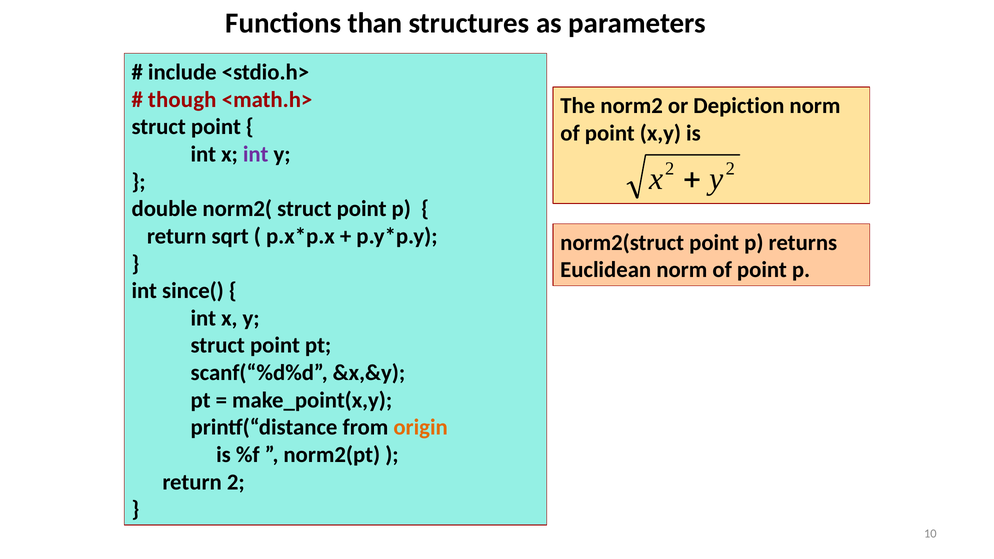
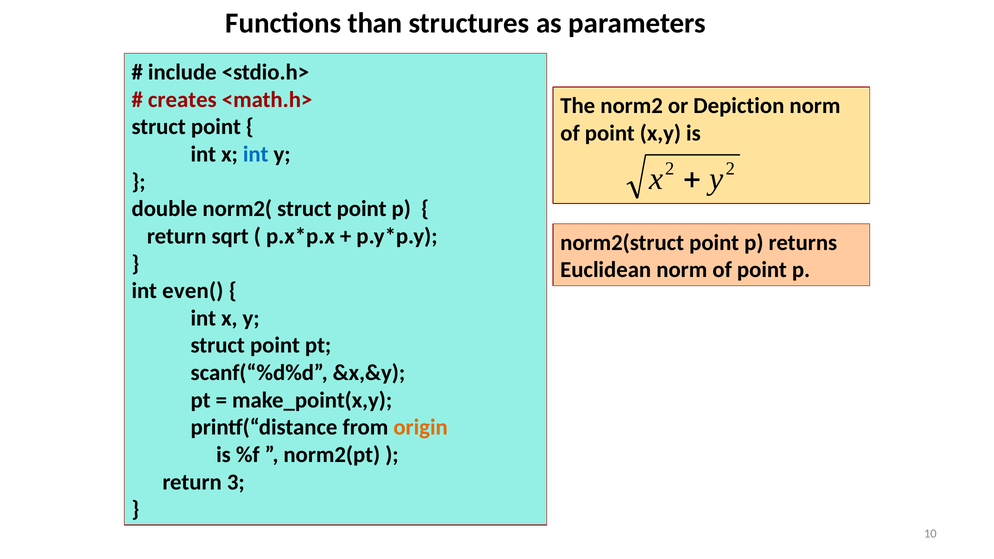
though: though -> creates (182, 100)
int colour: purple -> blue (256, 154)
since(: since( -> even( (193, 291)
return 2: 2 -> 3 (236, 482)
